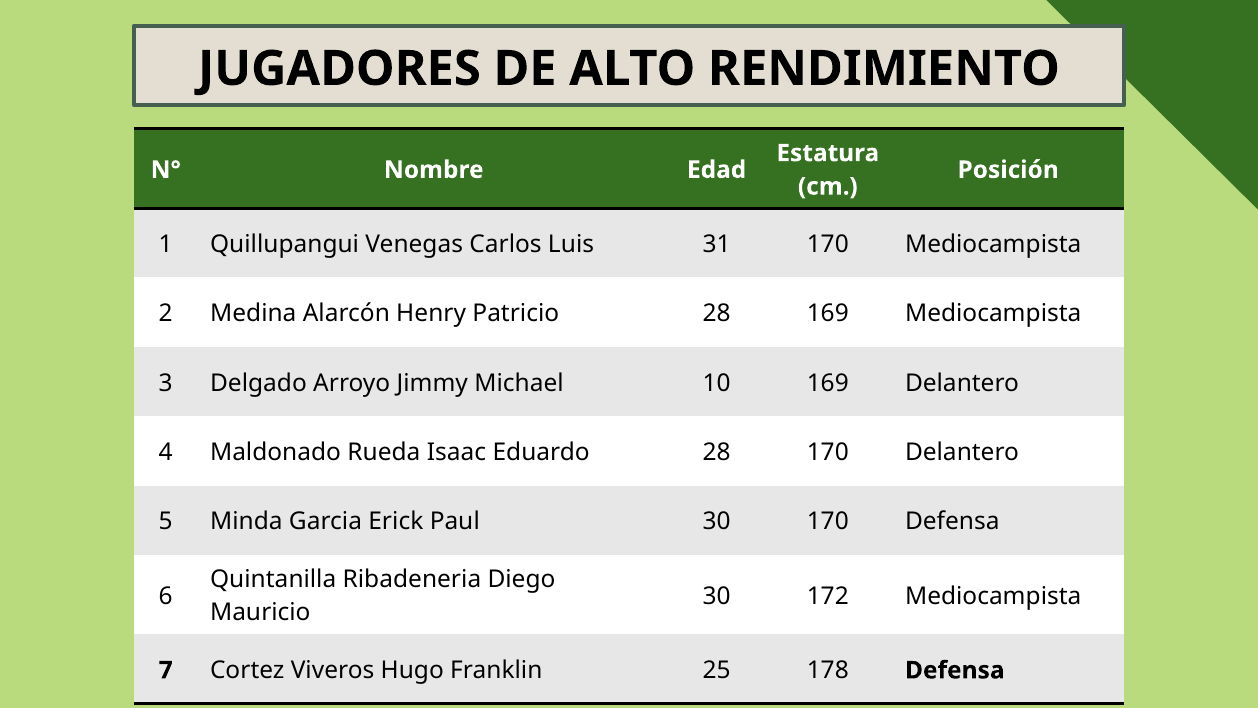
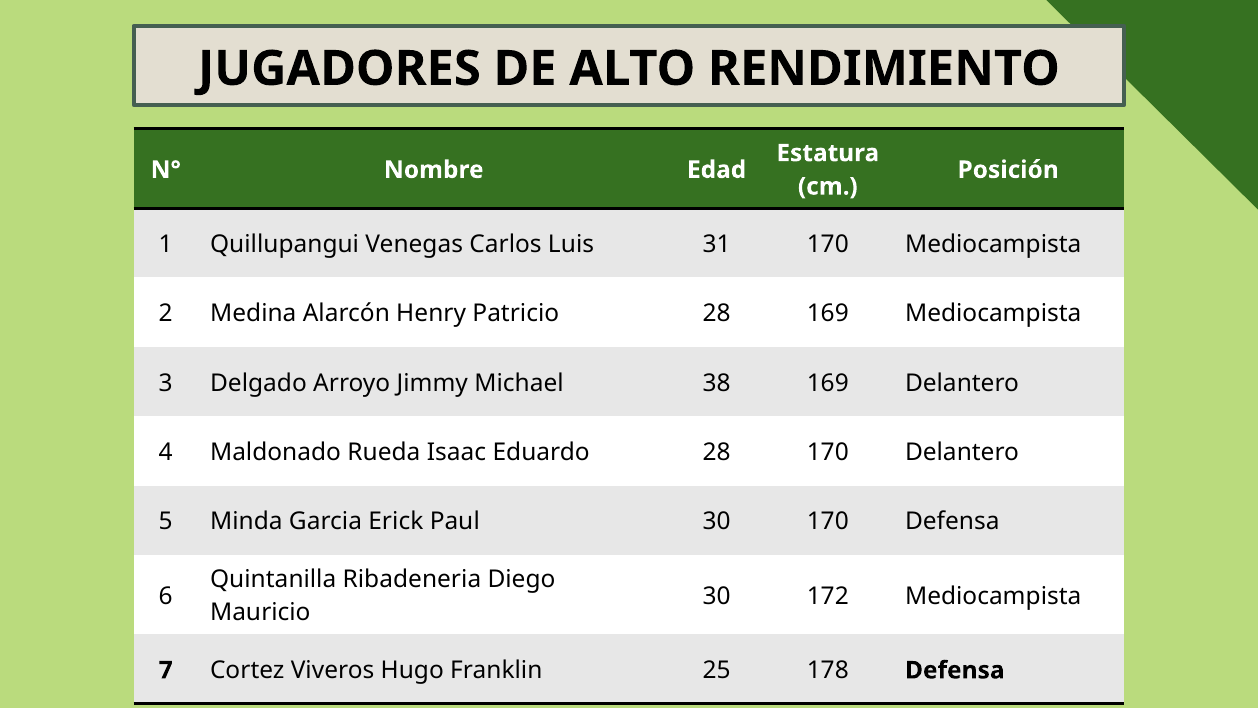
10: 10 -> 38 (717, 383)
